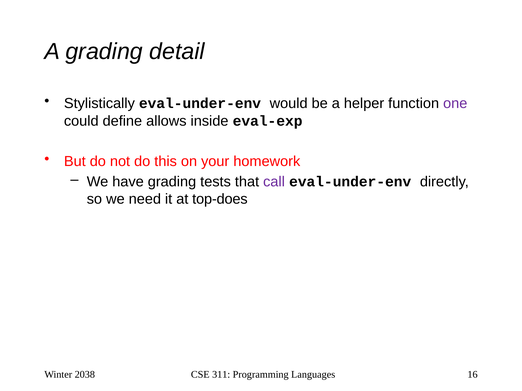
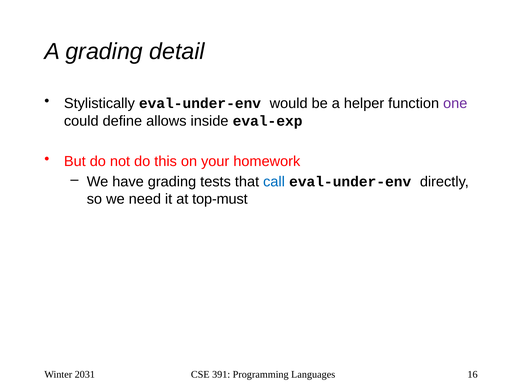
call colour: purple -> blue (274, 182)
top-does: top-does -> top-must (220, 199)
2038: 2038 -> 2031 (85, 375)
311: 311 -> 391 (221, 375)
